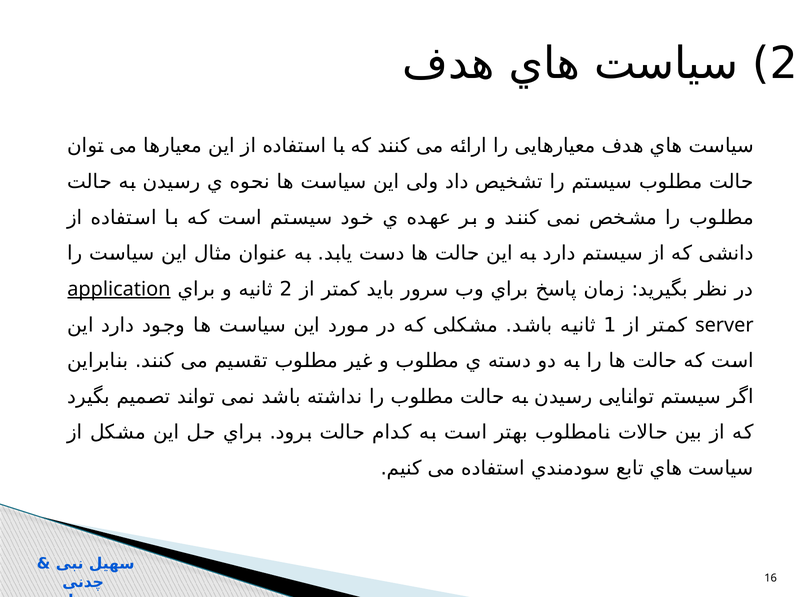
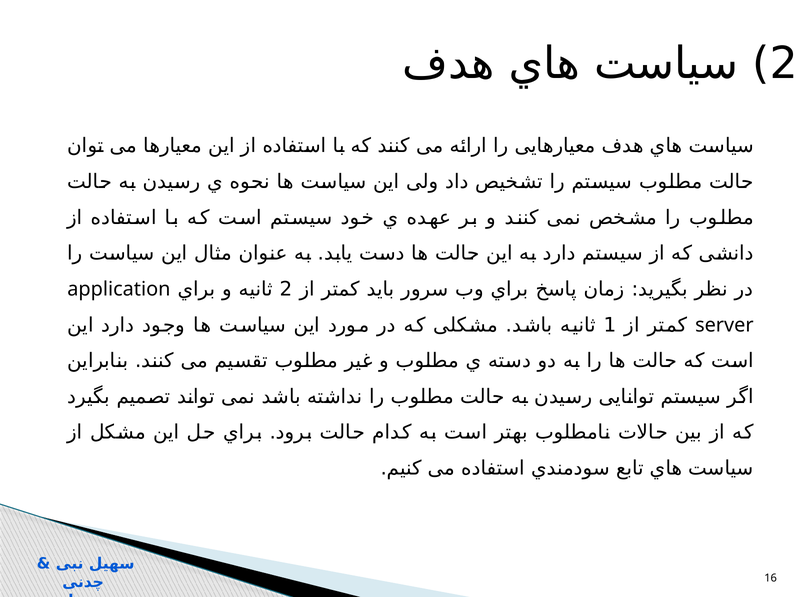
application underline: present -> none (119, 289)
